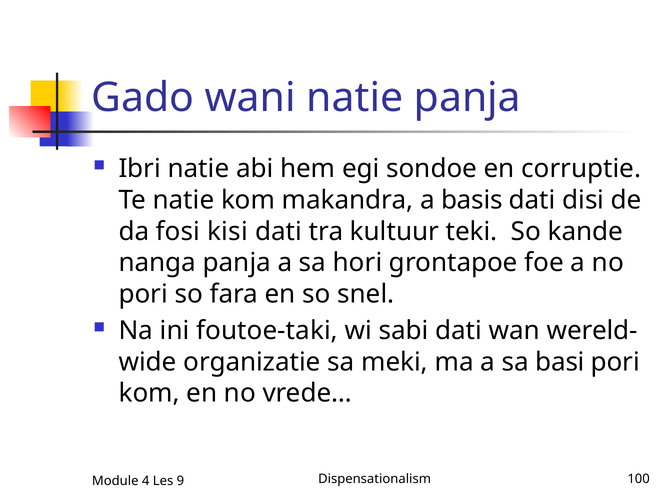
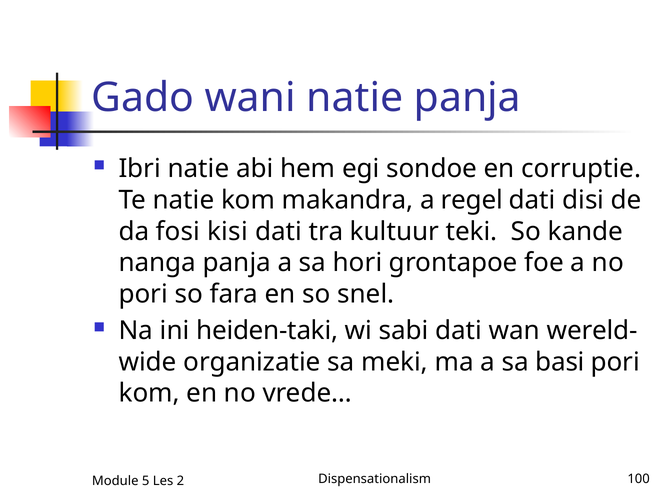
basis: basis -> regel (472, 200)
foutoe-taki: foutoe-taki -> heiden-taki (267, 331)
4: 4 -> 5 (146, 481)
9: 9 -> 2 (180, 481)
